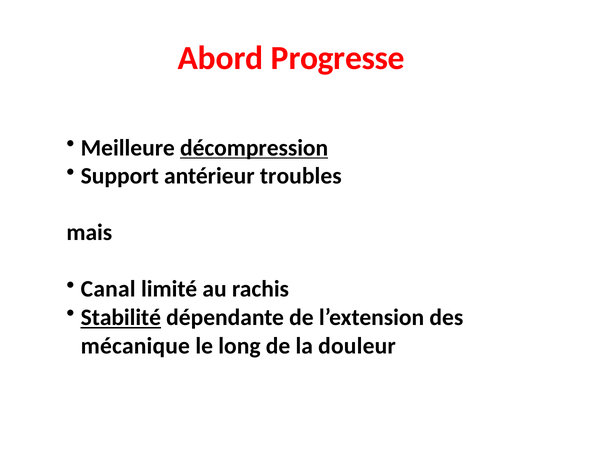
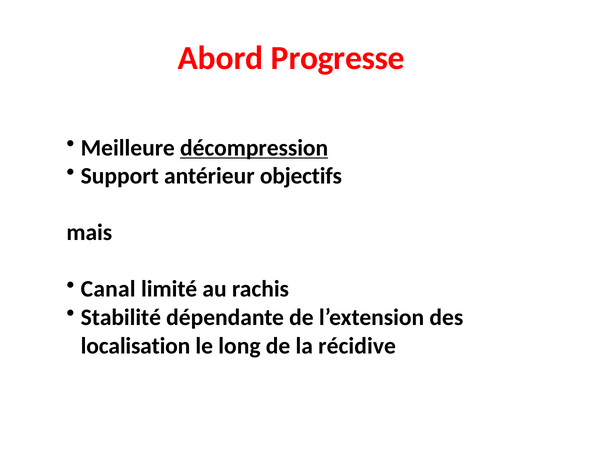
troubles: troubles -> objectifs (301, 176)
Stabilité underline: present -> none (121, 317)
mécanique: mécanique -> localisation (136, 346)
douleur: douleur -> récidive (357, 346)
